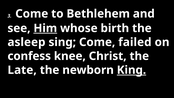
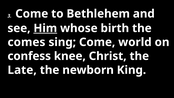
asleep: asleep -> comes (26, 42)
failed: failed -> world (135, 42)
King underline: present -> none (131, 70)
